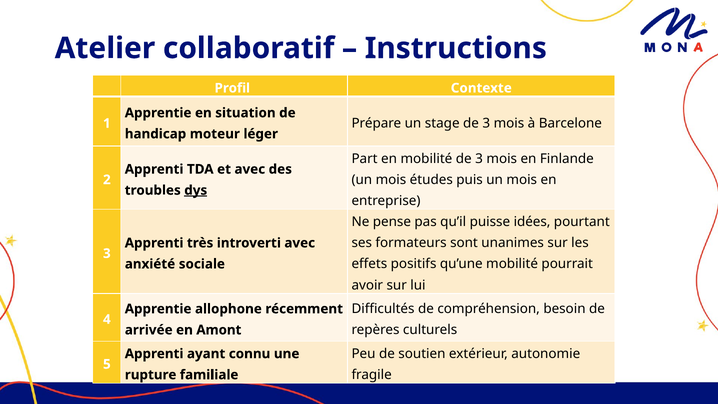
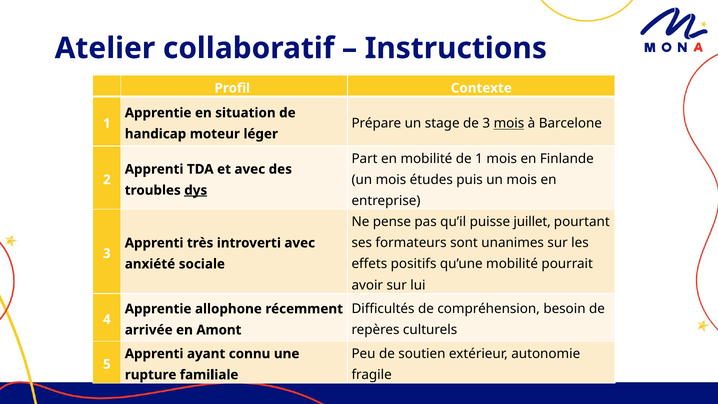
mois underline: none -> present (509, 123)
mobilité de 3: 3 -> 1 (479, 159)
idées: idées -> juillet (532, 222)
